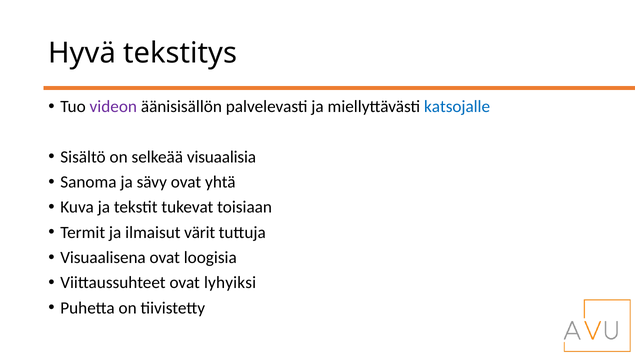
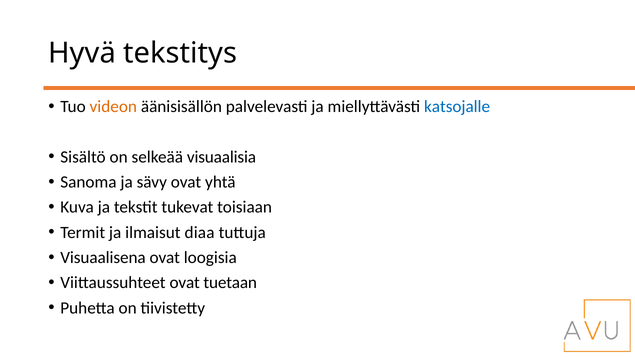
videon colour: purple -> orange (113, 107)
värit: värit -> diaa (200, 233)
lyhyiksi: lyhyiksi -> tuetaan (230, 283)
